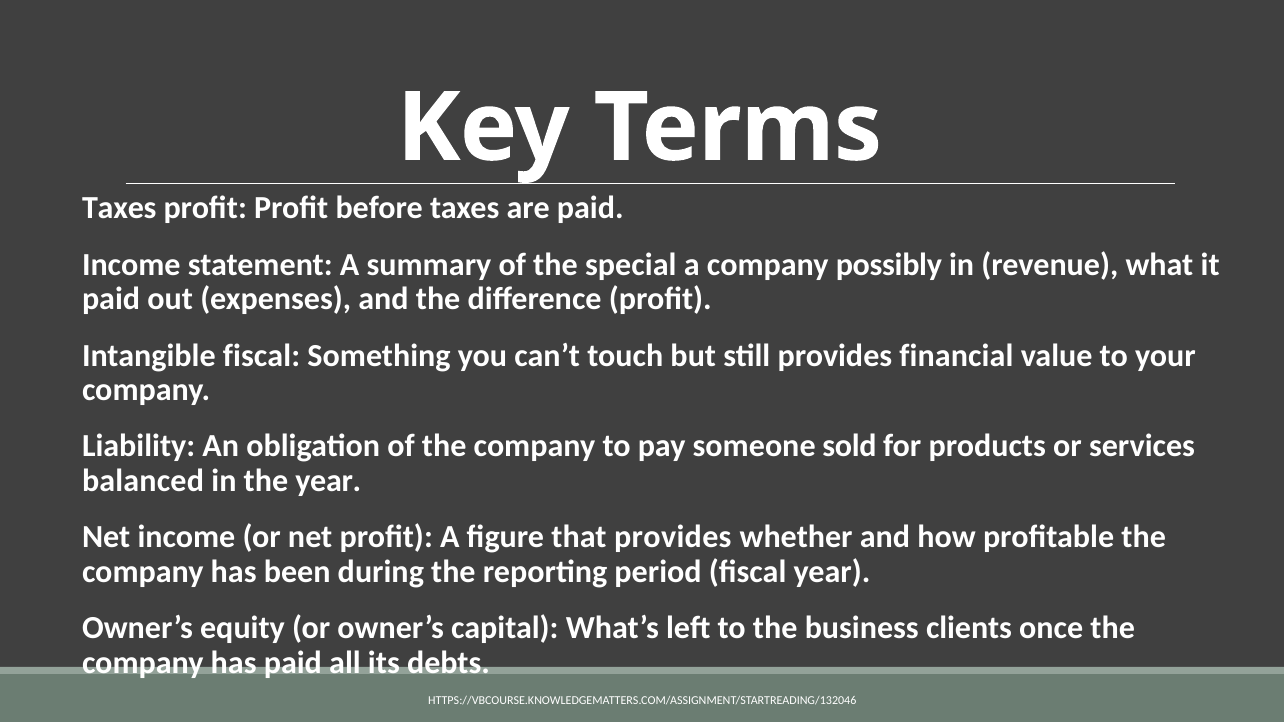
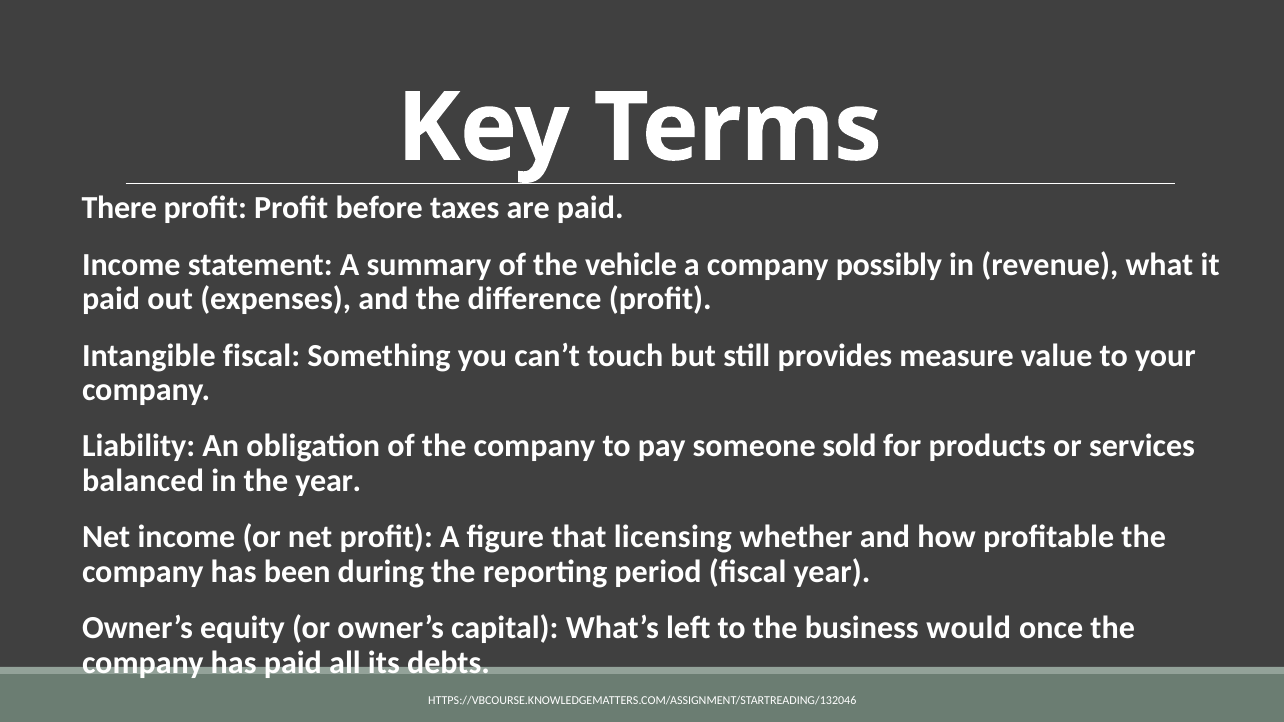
Taxes: Taxes -> There (119, 208)
special: special -> vehicle (631, 265)
financial: financial -> measure (957, 356)
that provides: provides -> licensing (673, 537)
clients: clients -> would (969, 628)
